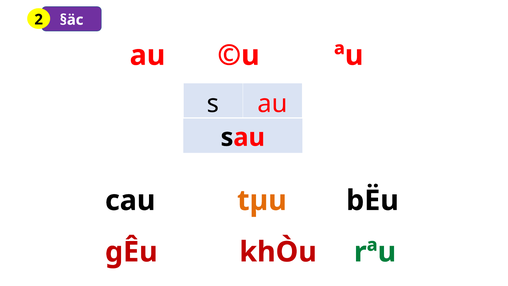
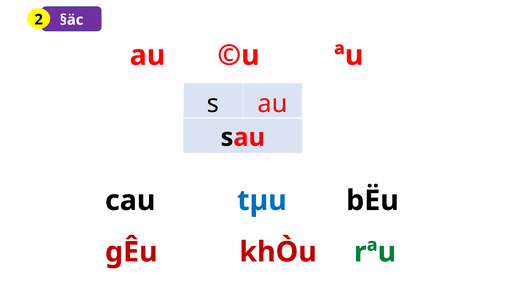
tµu colour: orange -> blue (262, 200)
